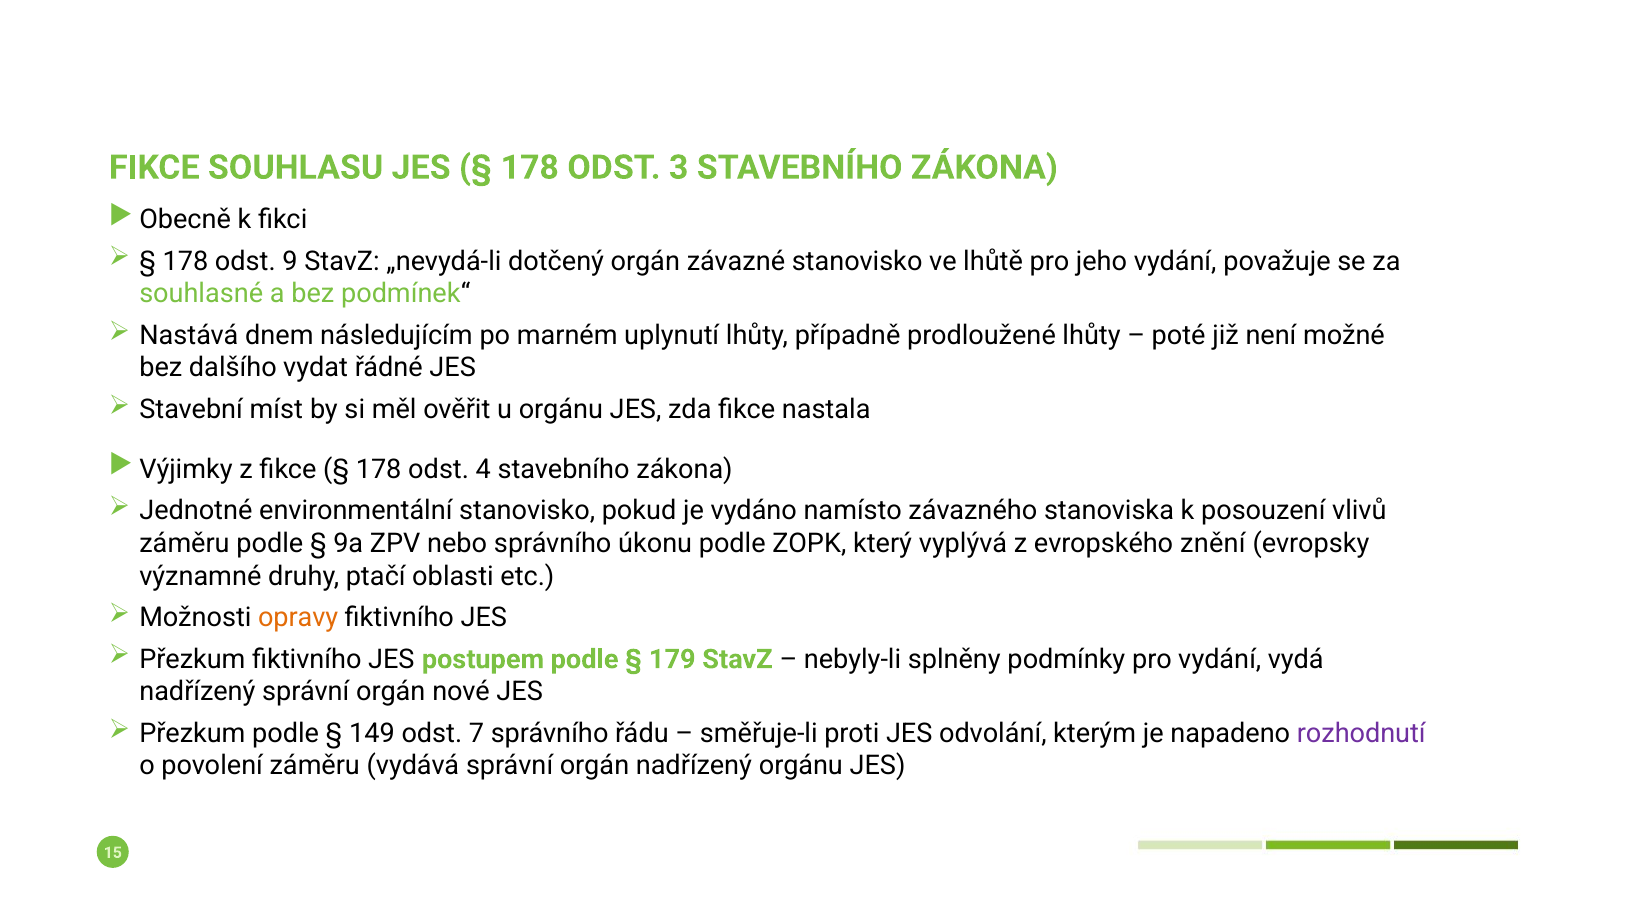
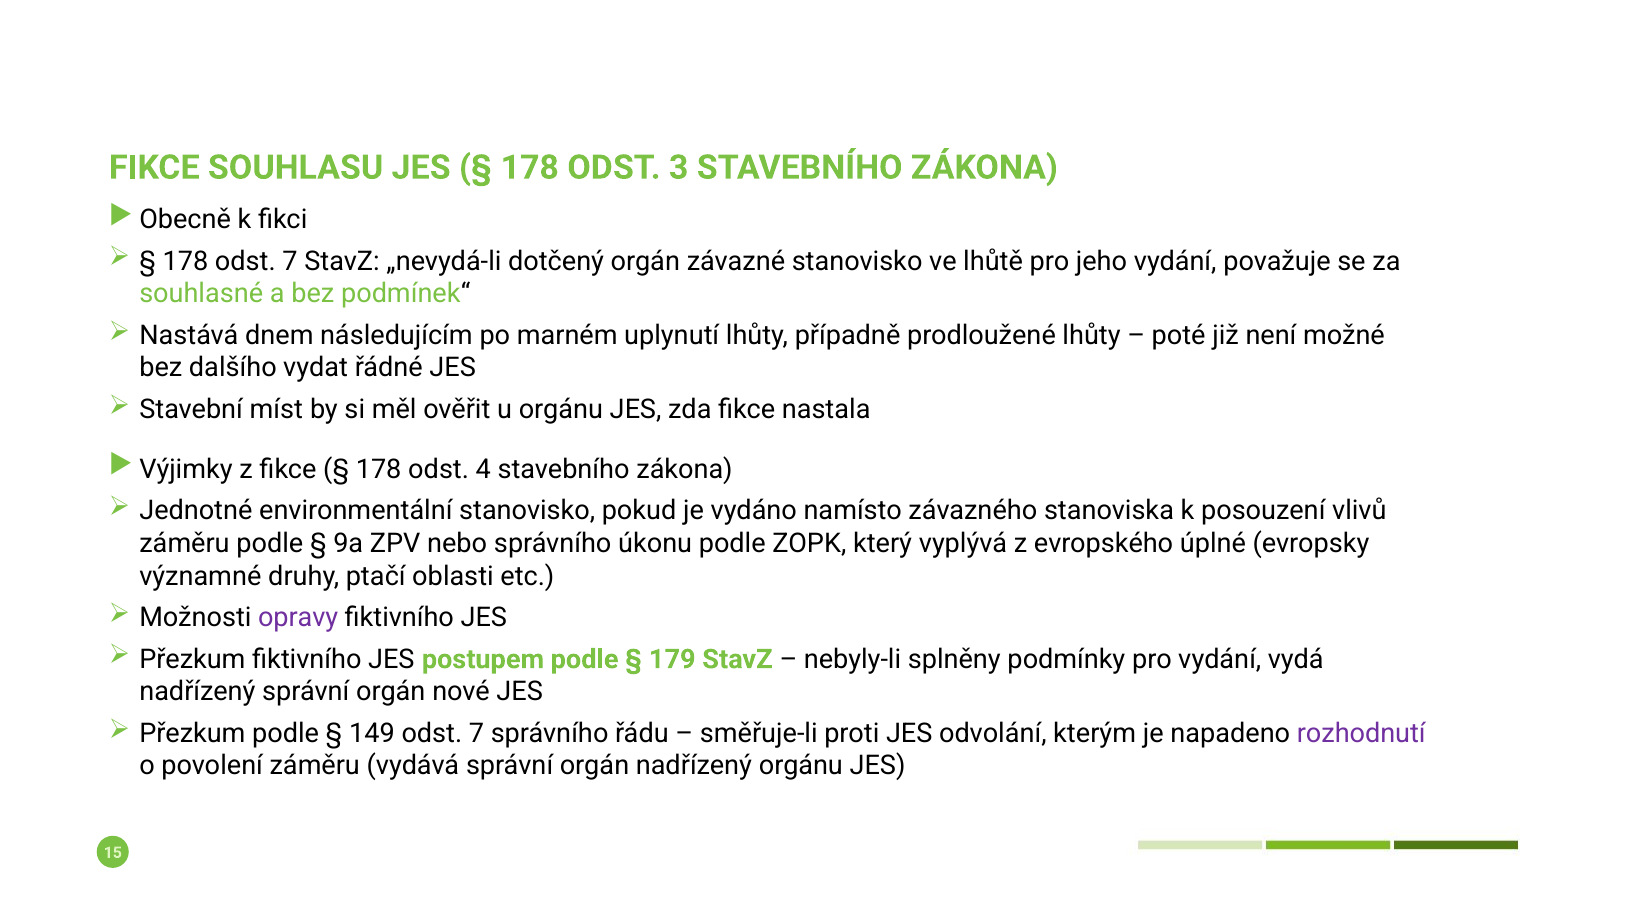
178 odst 9: 9 -> 7 (290, 261)
znění: znění -> úplné (1213, 543)
opravy colour: orange -> purple (298, 618)
